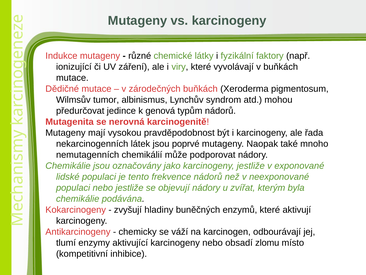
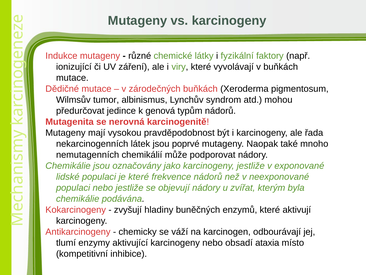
je tento: tento -> které (139, 177)
zlomu: zlomu -> ataxia (267, 243)
